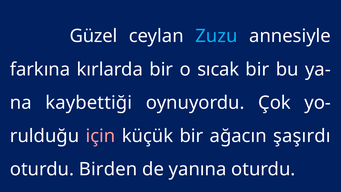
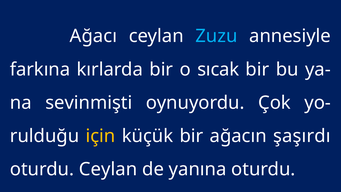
Güzel: Güzel -> Ağacı (93, 36)
kaybettiği: kaybettiği -> sevinmişti (89, 103)
için colour: pink -> yellow (100, 136)
oturdu Birden: Birden -> Ceylan (108, 169)
